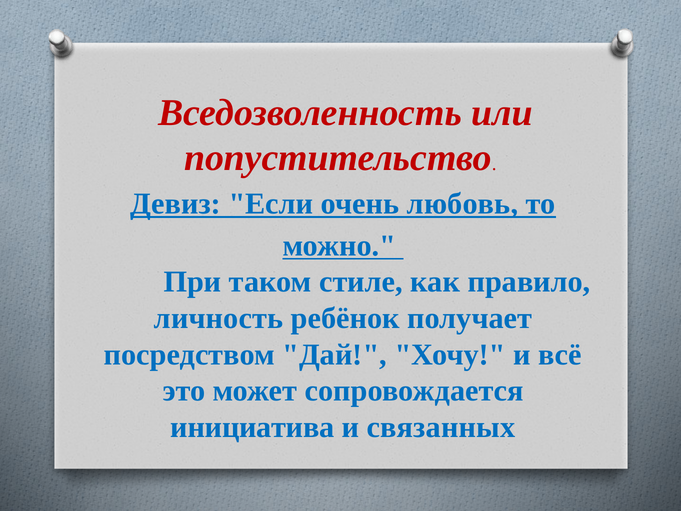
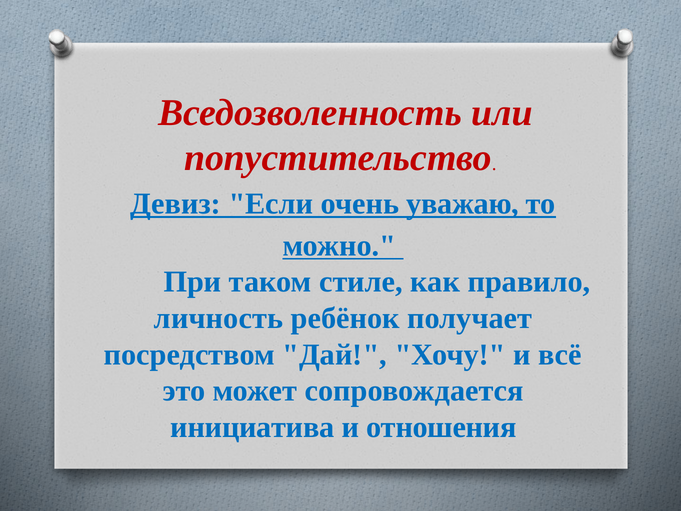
любовь: любовь -> уважаю (463, 204)
связанных: связанных -> отношения (441, 427)
